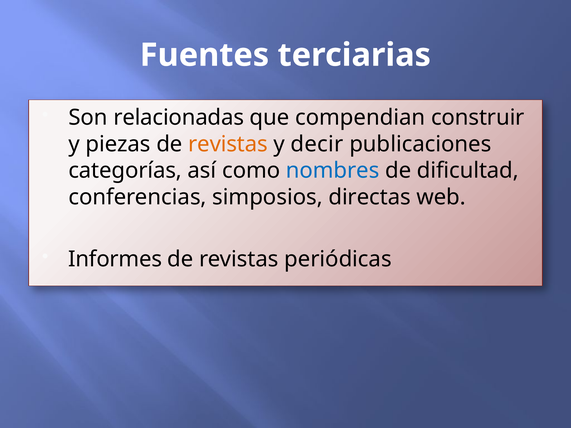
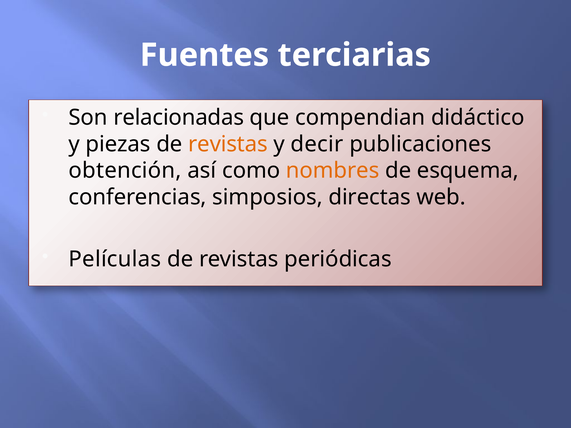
construir: construir -> didáctico (478, 118)
categorías: categorías -> obtención (125, 171)
nombres colour: blue -> orange (333, 171)
dificultad: dificultad -> esquema (468, 171)
Informes: Informes -> Películas (115, 259)
